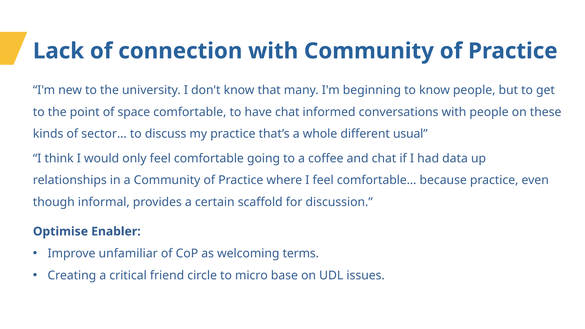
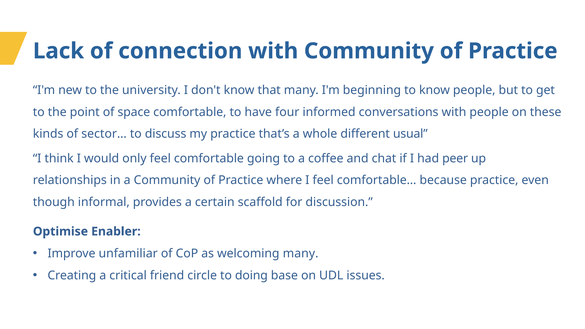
have chat: chat -> four (287, 112)
data: data -> peer (455, 158)
welcoming terms: terms -> many (301, 253)
micro: micro -> doing (251, 275)
